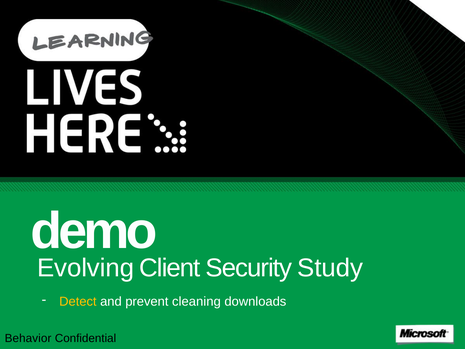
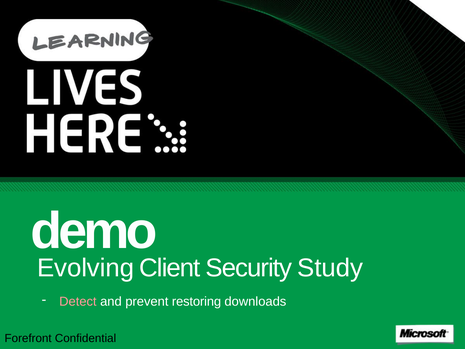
Detect colour: yellow -> pink (78, 301)
cleaning: cleaning -> restoring (197, 301)
Behavior: Behavior -> Forefront (28, 338)
